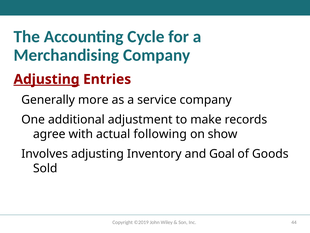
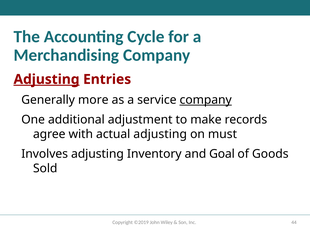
company underline: none -> present (206, 100)
actual following: following -> adjusting (160, 134)
show: show -> must (222, 134)
